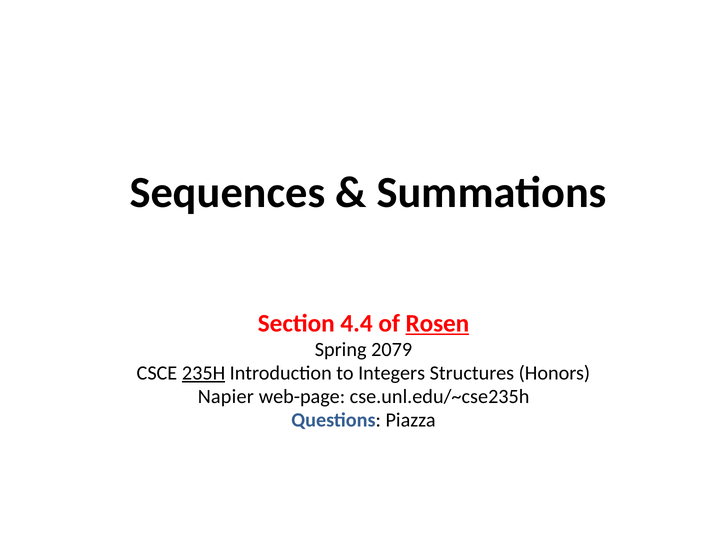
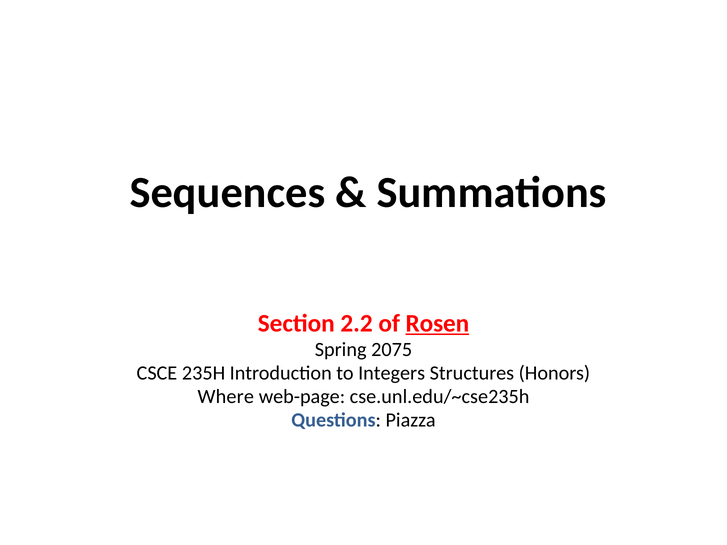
4.4: 4.4 -> 2.2 (357, 324)
2079: 2079 -> 2075 (392, 350)
235H underline: present -> none (204, 373)
Napier: Napier -> Where (226, 397)
